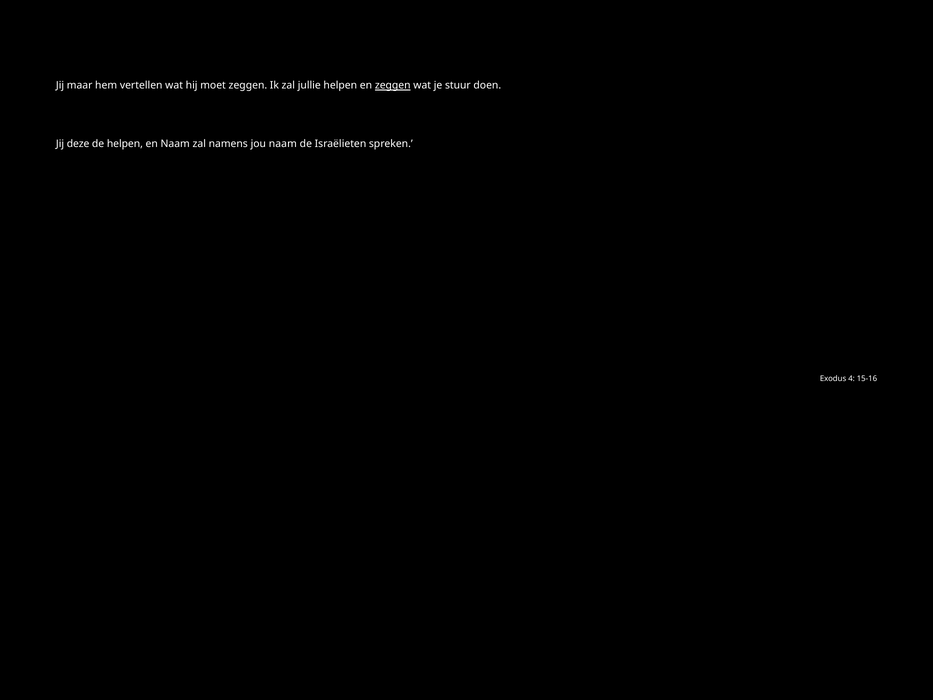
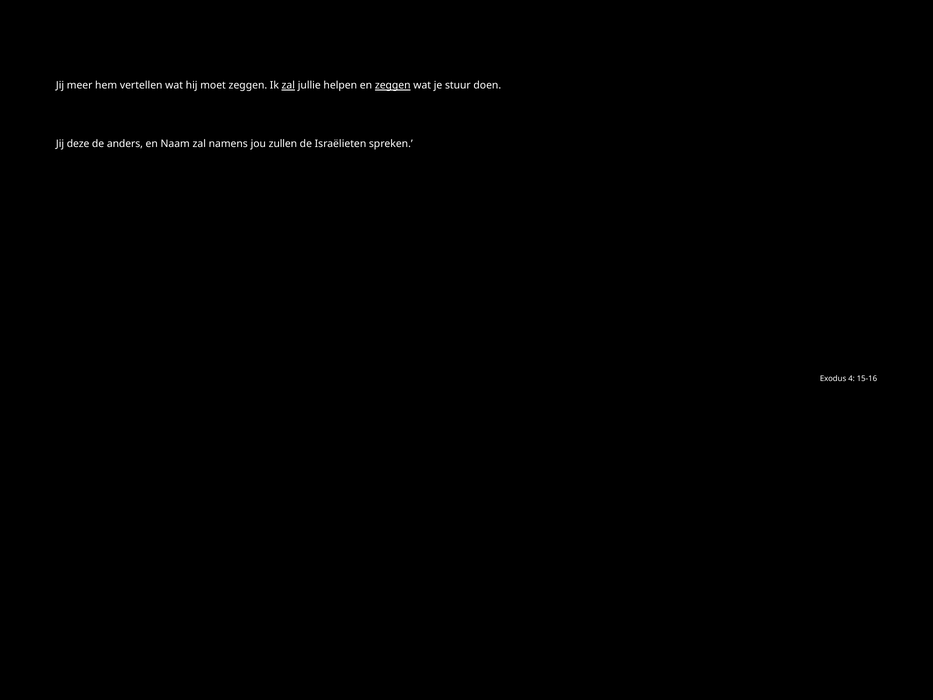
maar: maar -> meer (80, 86)
zal underline: none -> present (288, 86)
de helpen: helpen -> anders (125, 144)
jou naam: naam -> zullen (283, 144)
